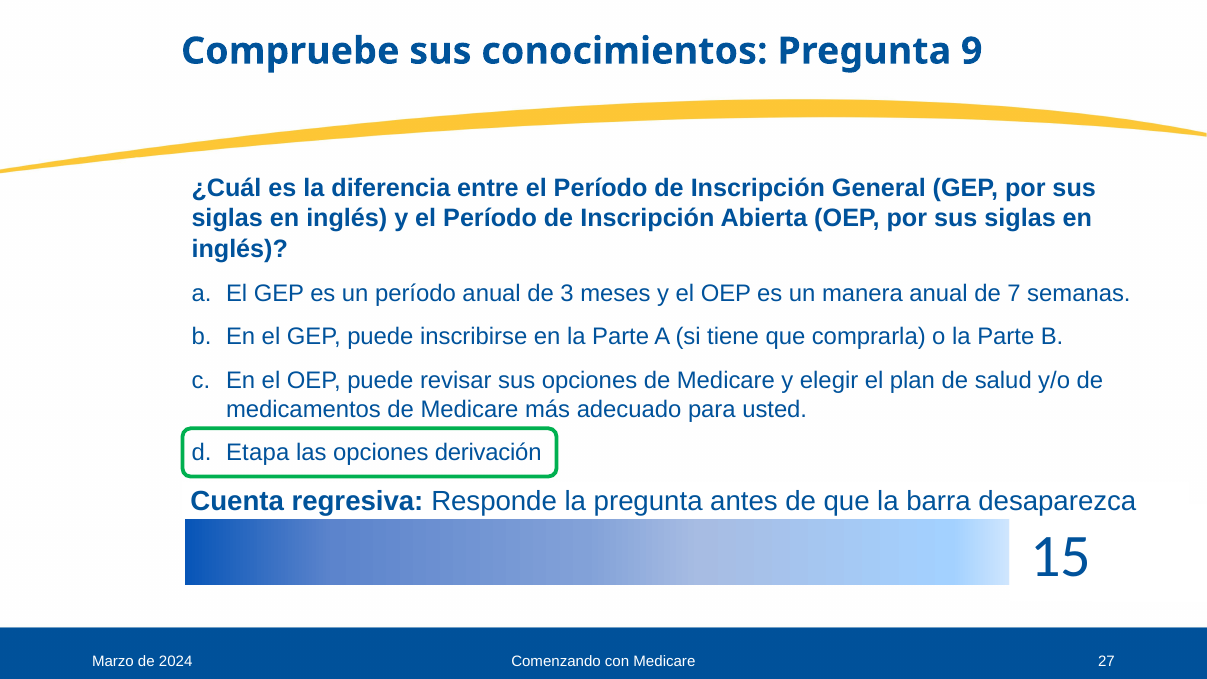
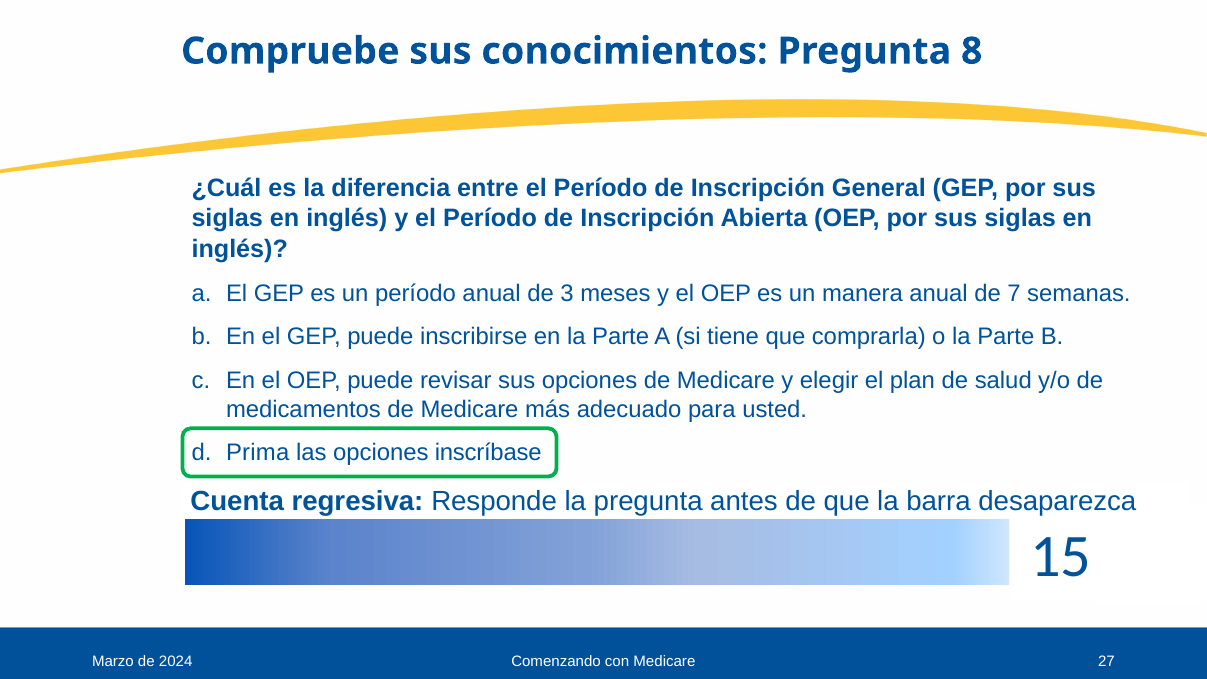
9: 9 -> 8 (972, 51)
Etapa: Etapa -> Prima (258, 453)
derivación: derivación -> inscríbase (488, 453)
